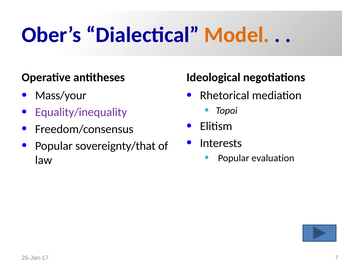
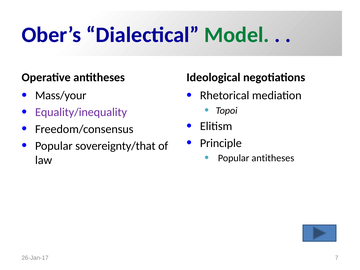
Model colour: orange -> green (237, 35)
Interests: Interests -> Principle (221, 143)
Popular evaluation: evaluation -> antitheses (273, 158)
